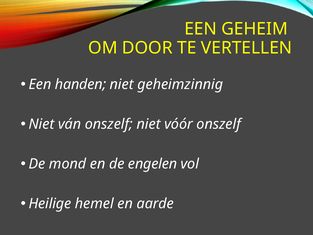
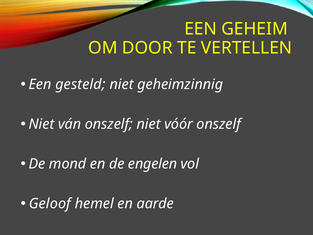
handen: handen -> gesteld (80, 84)
Heilige: Heilige -> Geloof (50, 203)
